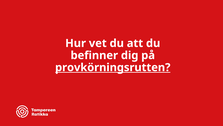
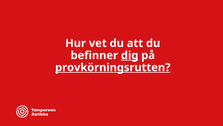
dig underline: none -> present (130, 55)
